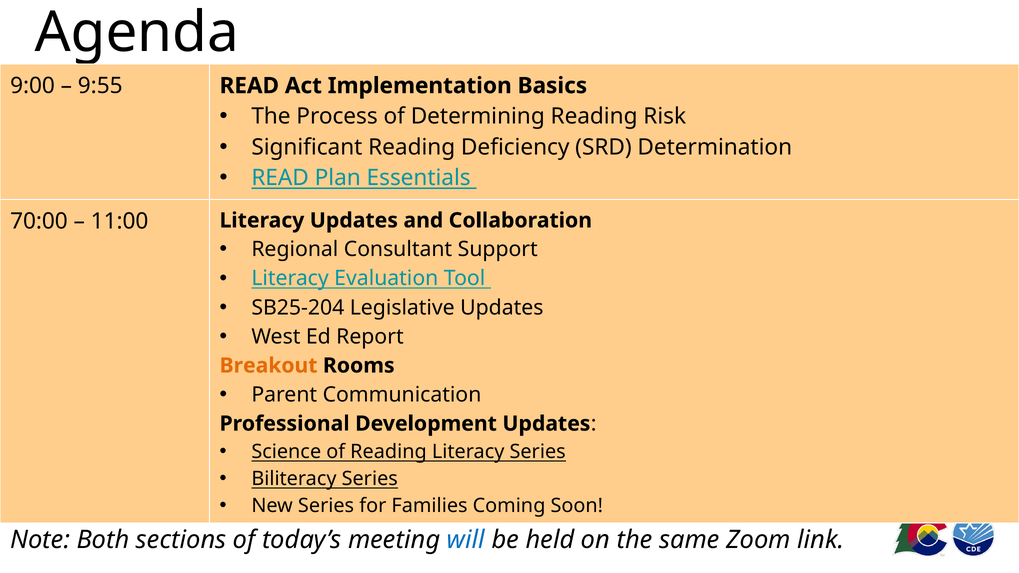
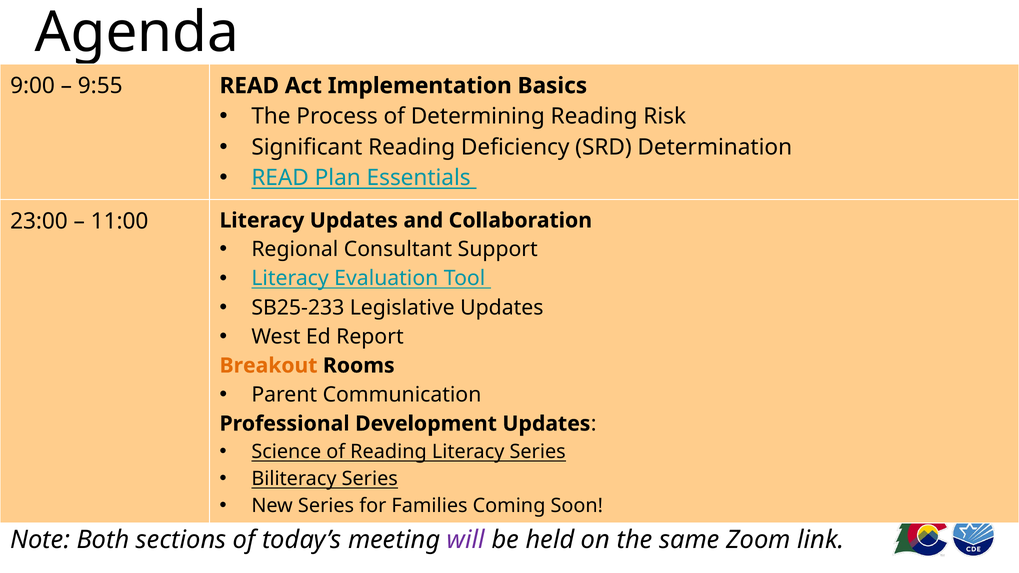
70:00: 70:00 -> 23:00 (39, 221)
SB25-204: SB25-204 -> SB25-233 (298, 308)
will colour: blue -> purple (466, 540)
